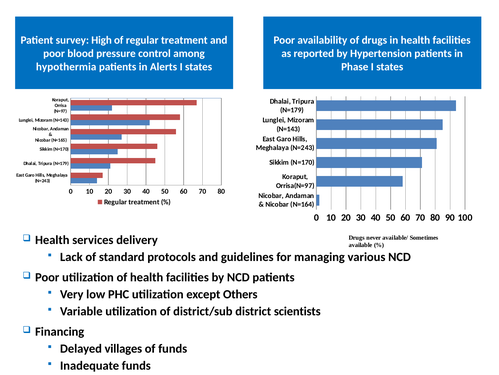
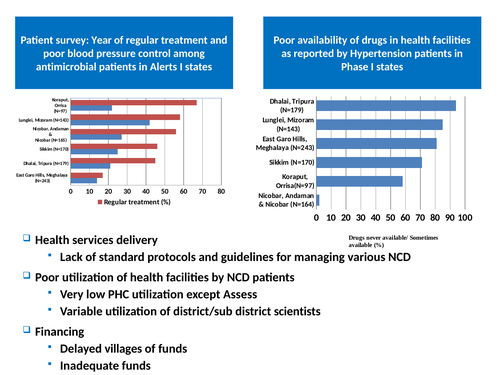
High: High -> Year (102, 40)
hypothermia: hypothermia -> antimicrobial (66, 67)
Others: Others -> Assess (240, 294)
